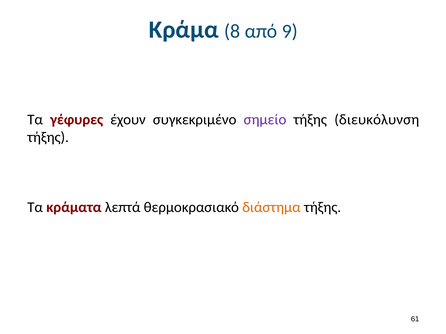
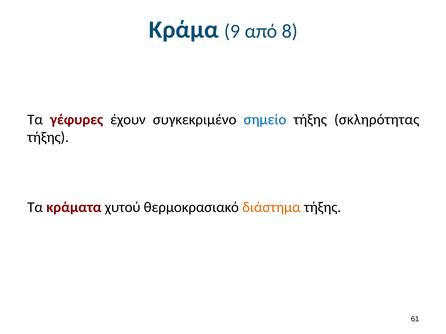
8: 8 -> 9 (232, 31)
9: 9 -> 8 (290, 31)
σημείο colour: purple -> blue (265, 120)
διευκόλυνση: διευκόλυνση -> σκληρότητας (377, 120)
λεπτά: λεπτά -> χυτού (123, 207)
